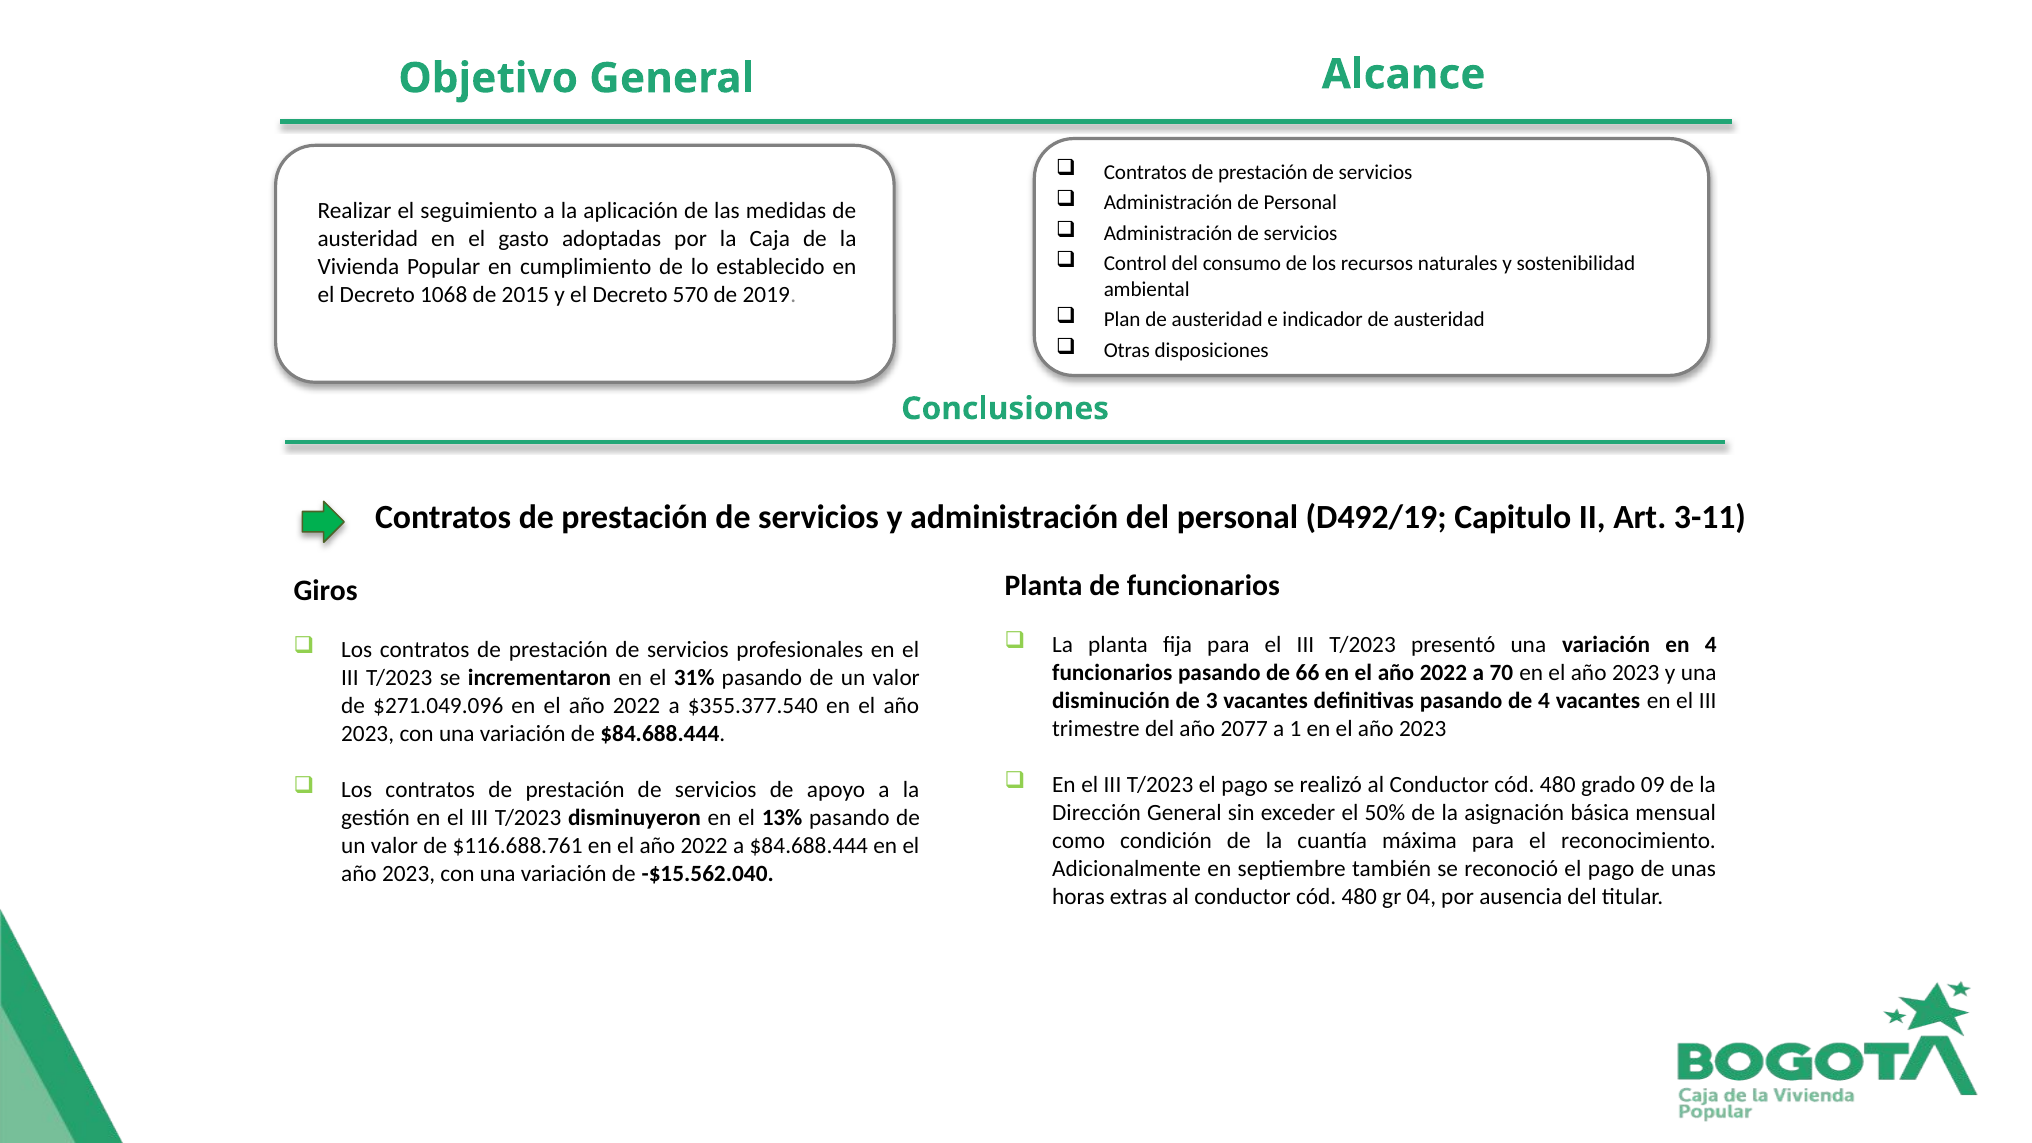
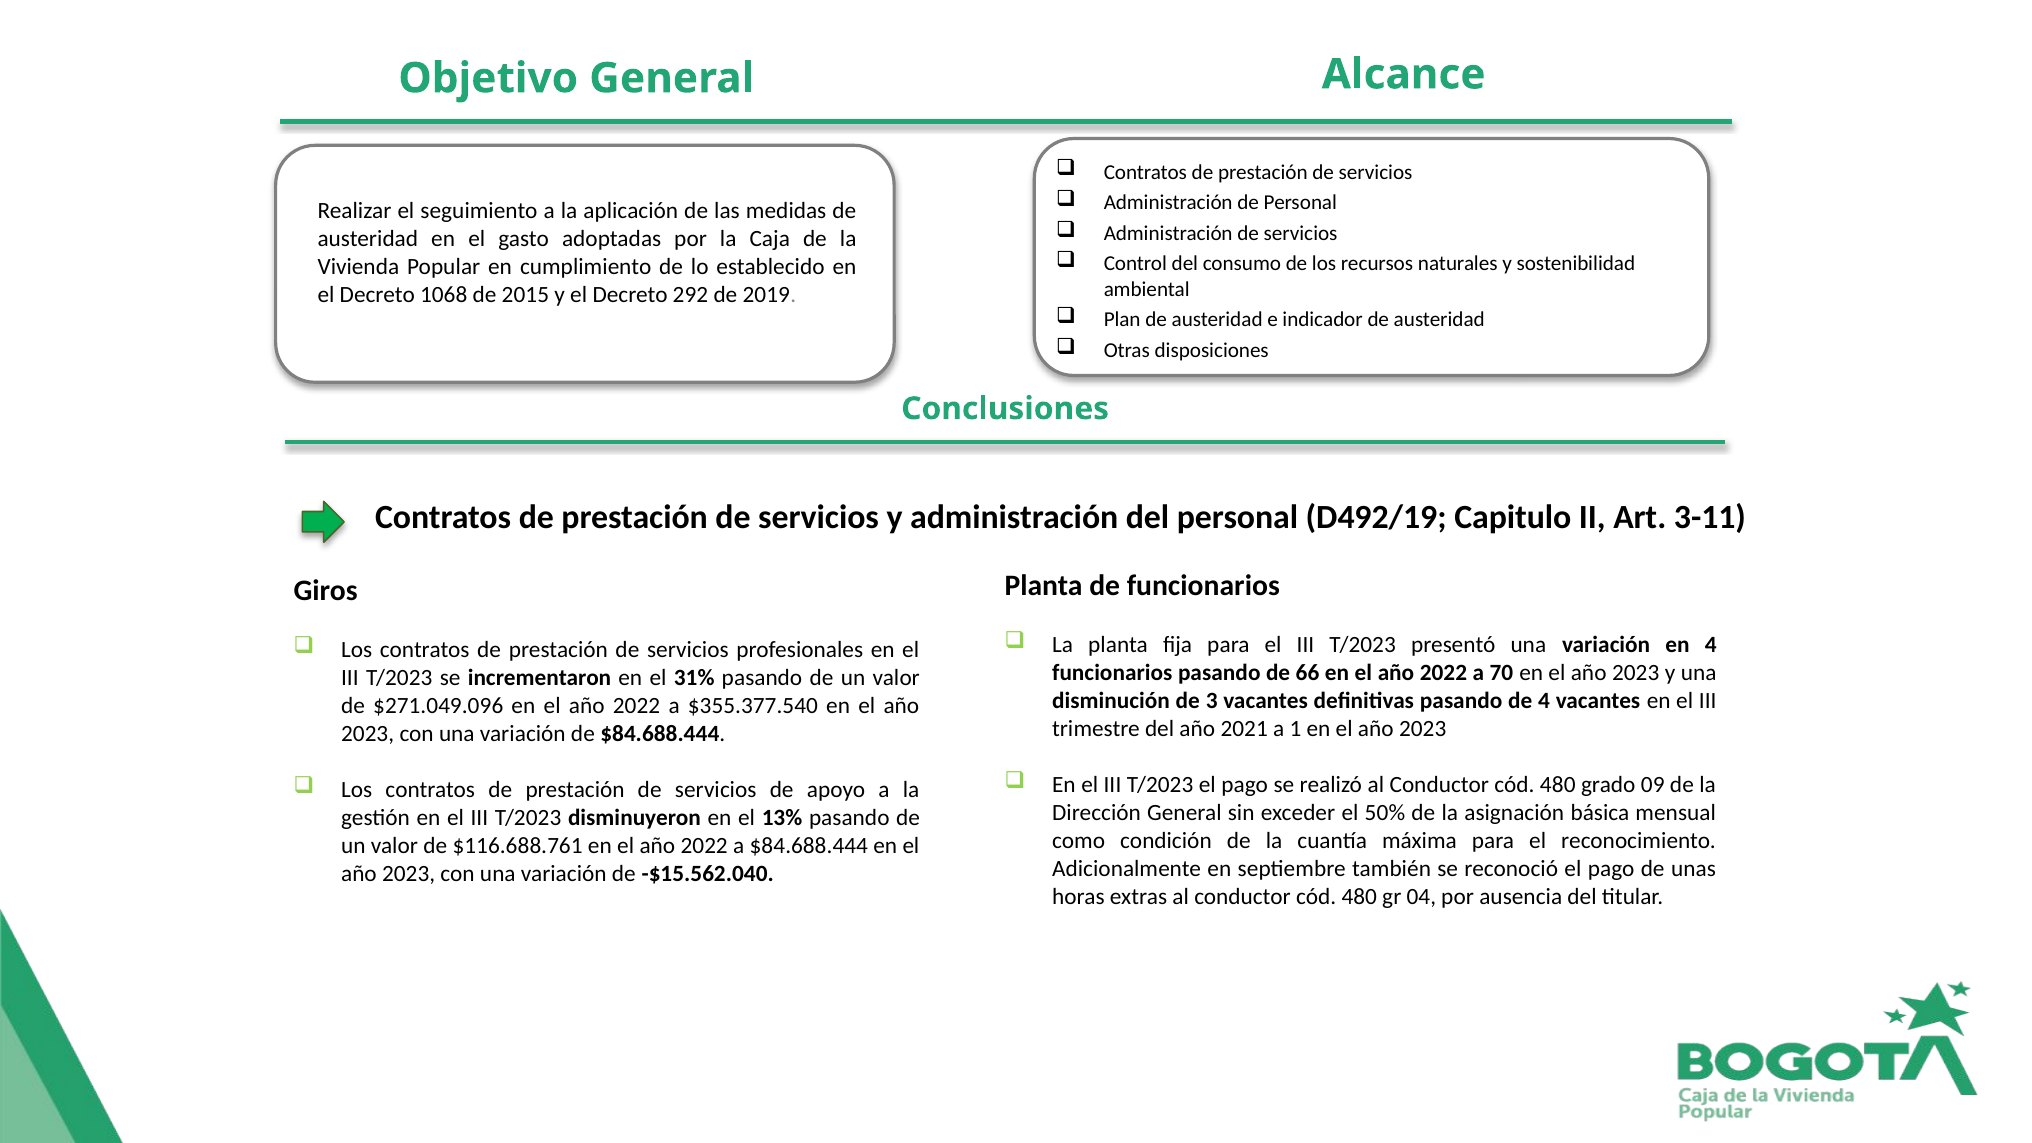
570: 570 -> 292 (690, 295)
2077: 2077 -> 2021 (1244, 729)
